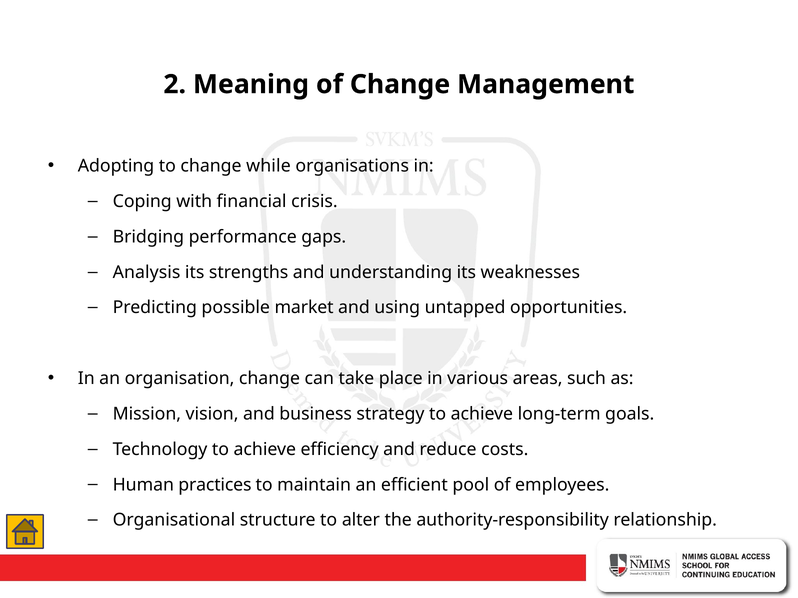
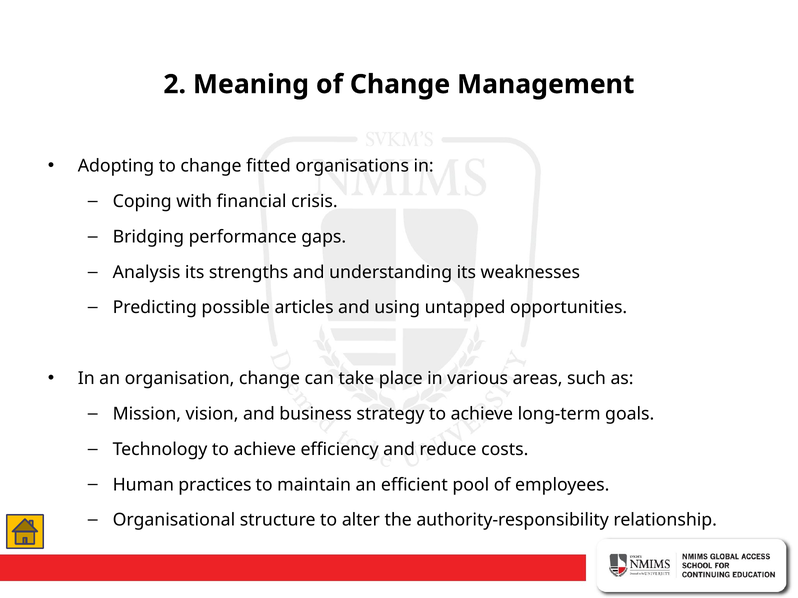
while: while -> fitted (269, 166)
market: market -> articles (304, 308)
